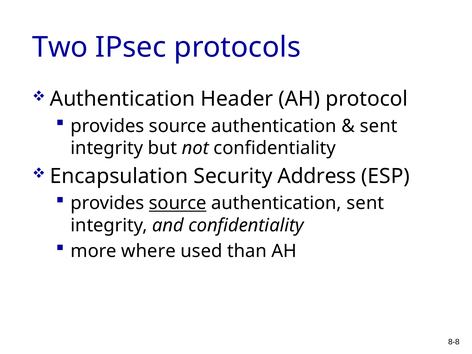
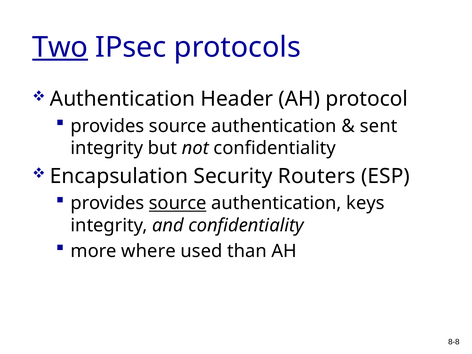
Two underline: none -> present (60, 47)
Address: Address -> Routers (317, 176)
authentication sent: sent -> keys (365, 203)
